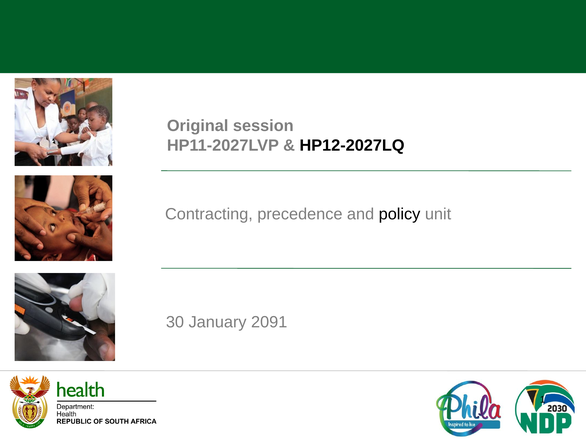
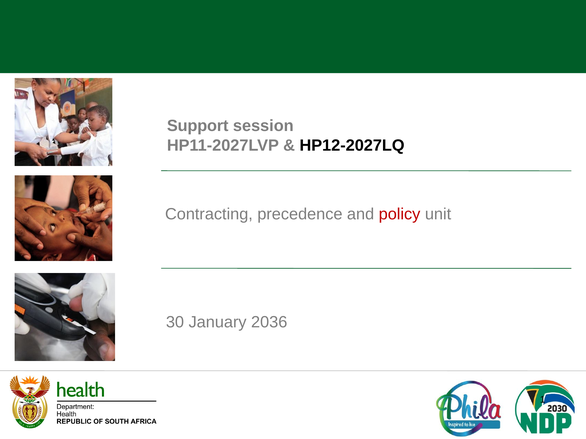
Original: Original -> Support (198, 126)
policy colour: black -> red (400, 214)
2091: 2091 -> 2036 (269, 322)
